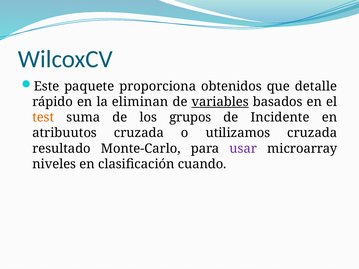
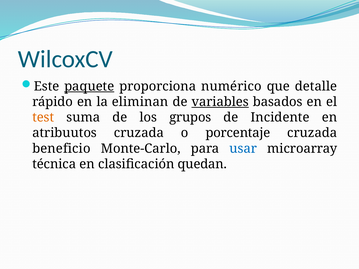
paquete underline: none -> present (89, 86)
obtenidos: obtenidos -> numérico (231, 86)
utilizamos: utilizamos -> porcentaje (238, 133)
resultado: resultado -> beneficio (61, 149)
usar colour: purple -> blue (243, 149)
niveles: niveles -> técnica (54, 164)
cuando: cuando -> quedan (202, 164)
